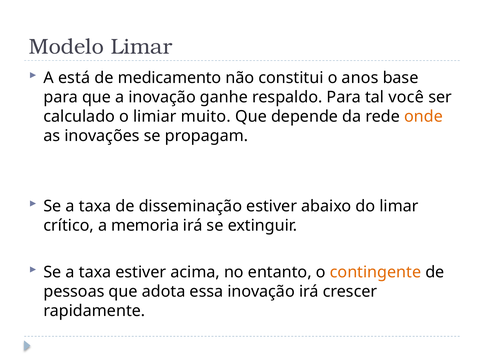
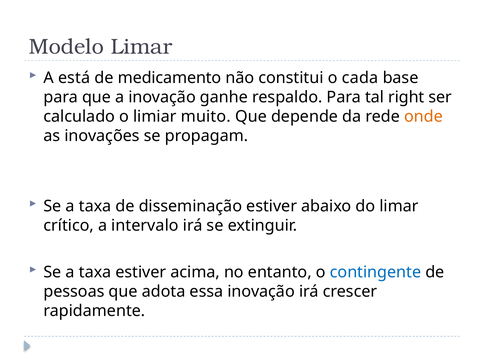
anos: anos -> cada (360, 78)
você: você -> right (406, 97)
memoria: memoria -> intervalo (145, 225)
contingente colour: orange -> blue (376, 272)
